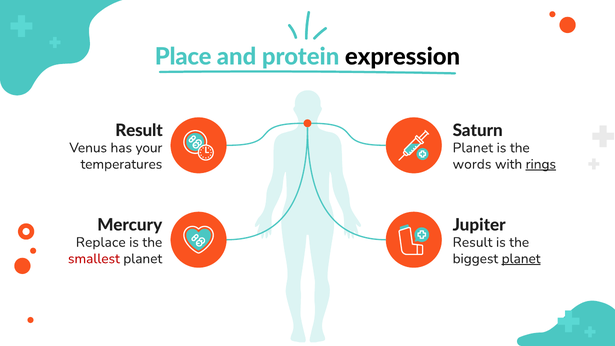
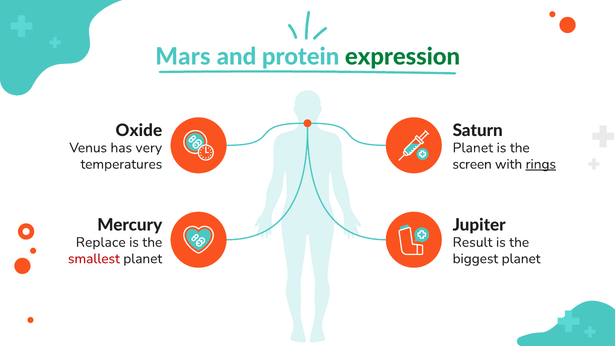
Place: Place -> Mars (183, 57)
expression colour: black -> green (403, 57)
Result: Result -> Oxide (139, 131)
your: your -> very (149, 148)
words: words -> screen (472, 164)
planet underline: present -> none (521, 259)
